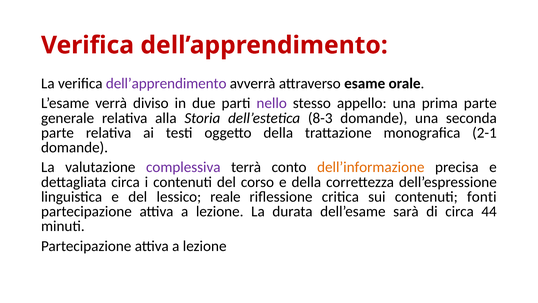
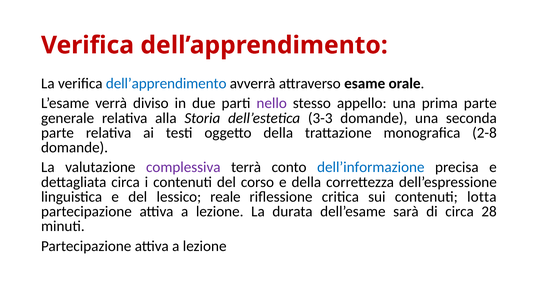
dell’apprendimento colour: purple -> blue (166, 83)
8-3: 8-3 -> 3-3 (320, 118)
2-1: 2-1 -> 2-8 (484, 133)
dell’informazione colour: orange -> blue (371, 167)
fonti: fonti -> lotta (482, 197)
44: 44 -> 28 (489, 211)
